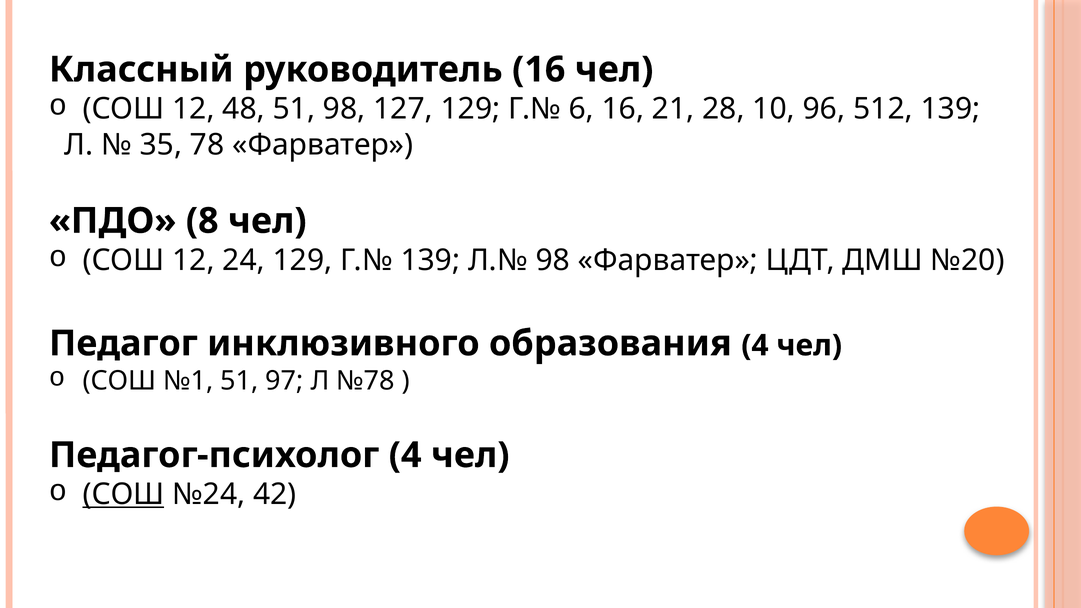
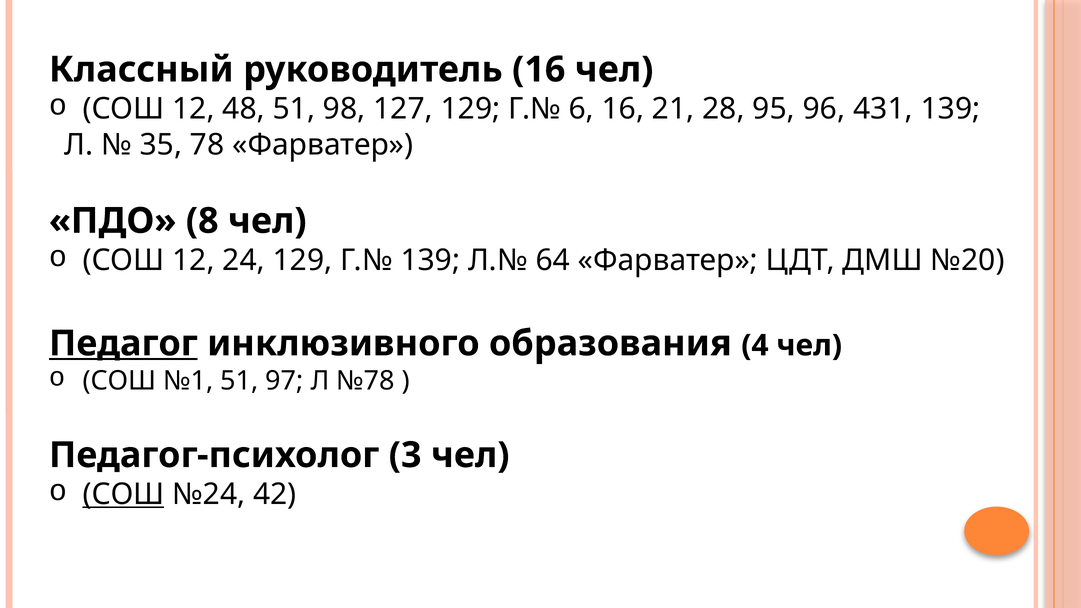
10: 10 -> 95 (774, 109)
512: 512 -> 431 (883, 109)
Л.№ 98: 98 -> 64 (553, 260)
Педагог underline: none -> present (123, 344)
Педагог-психолог 4: 4 -> 3 (405, 455)
